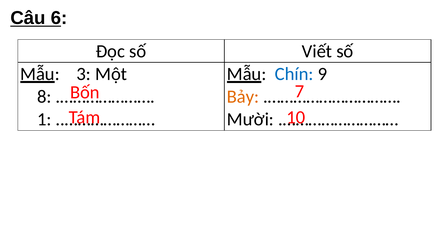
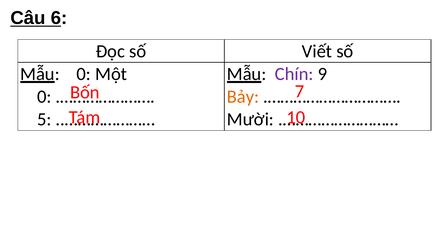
Mẫu 3: 3 -> 0 (84, 74)
Chín colour: blue -> purple (294, 74)
8: 8 -> 0 (44, 96)
1: 1 -> 5 (44, 119)
